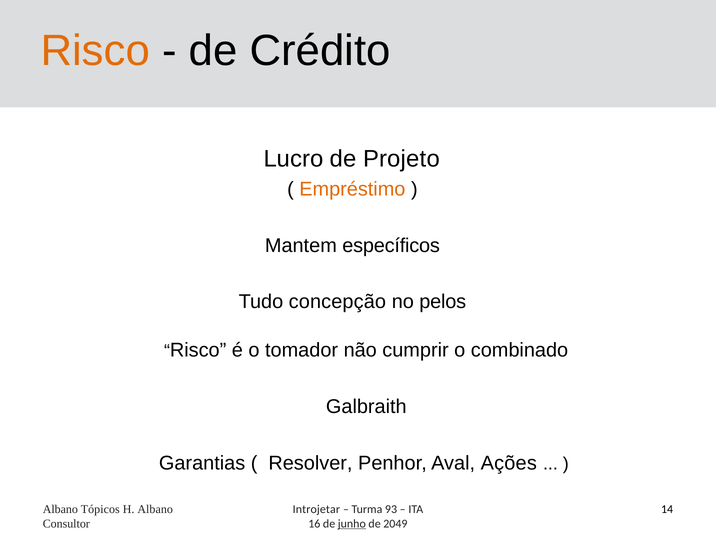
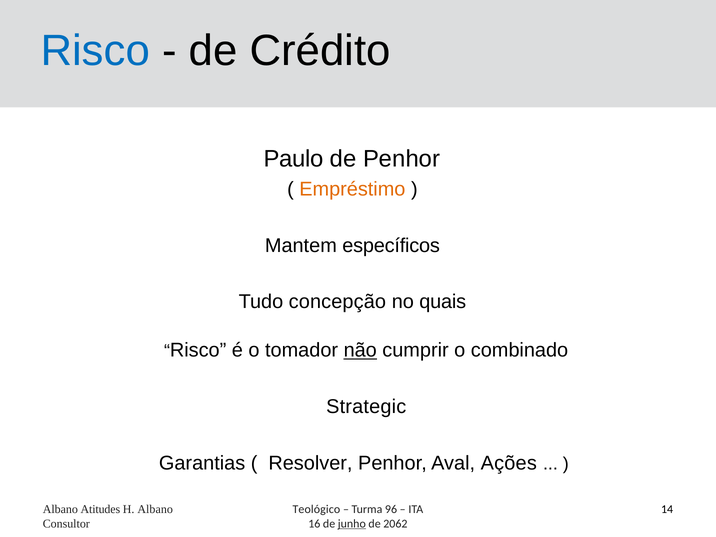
Risco colour: orange -> blue (95, 51)
Lucro: Lucro -> Paulo (294, 159)
de Projeto: Projeto -> Penhor (402, 159)
pelos: pelos -> quais (443, 302)
não underline: none -> present (360, 350)
Galbraith: Galbraith -> Strategic (366, 407)
Tópicos: Tópicos -> Atitudes (100, 509)
Introjetar: Introjetar -> Teológico (316, 509)
93: 93 -> 96 (391, 509)
2049: 2049 -> 2062 (395, 524)
